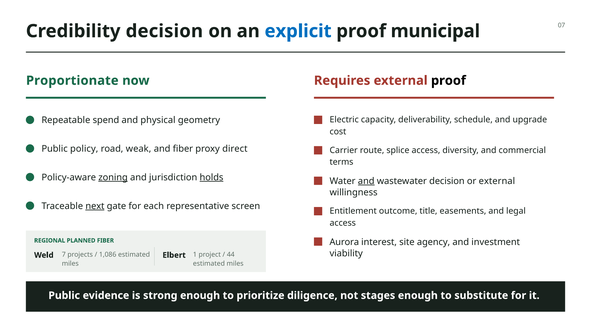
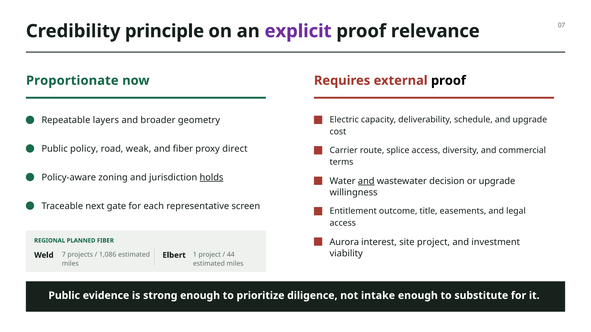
Credibility decision: decision -> principle (165, 31)
explicit colour: blue -> purple (298, 31)
municipal: municipal -> relevance (435, 31)
spend: spend -> layers (106, 120)
physical: physical -> broader (158, 120)
zoning underline: present -> none (113, 178)
or external: external -> upgrade (497, 181)
next underline: present -> none (95, 206)
site agency: agency -> project (434, 242)
stages: stages -> intake (378, 296)
